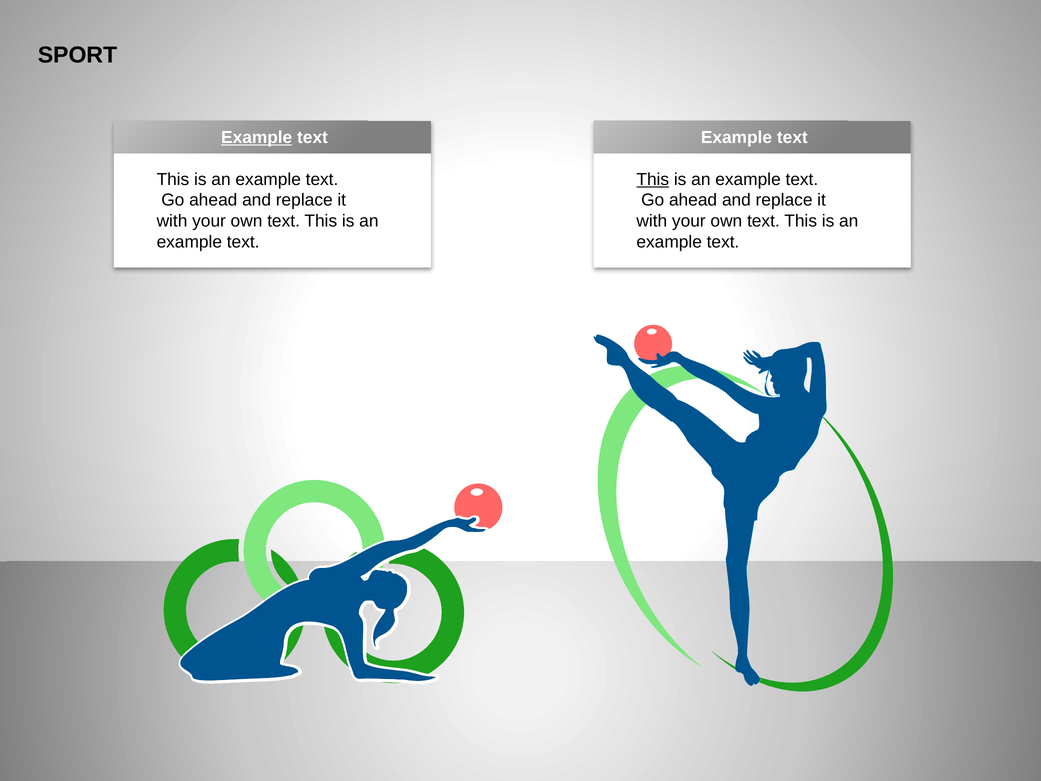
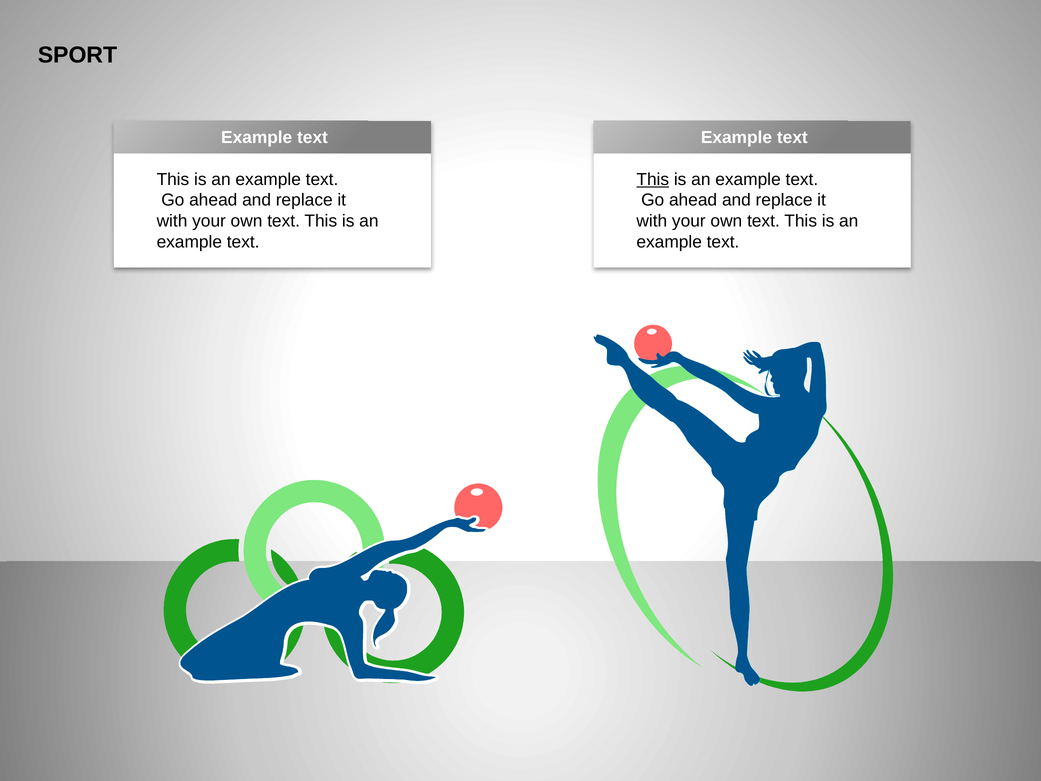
Example underline: present -> none (257, 138)
